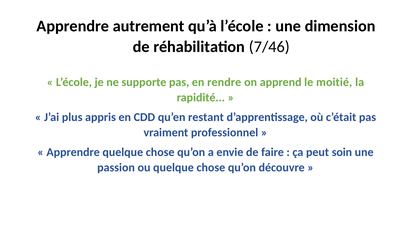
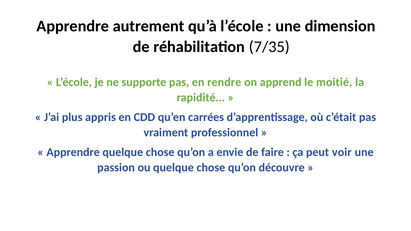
7/46: 7/46 -> 7/35 (269, 47)
restant: restant -> carrées (206, 117)
soin: soin -> voir (342, 152)
